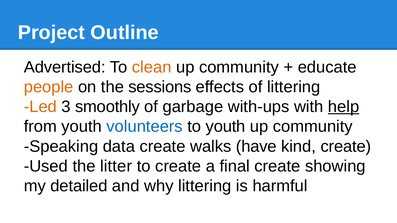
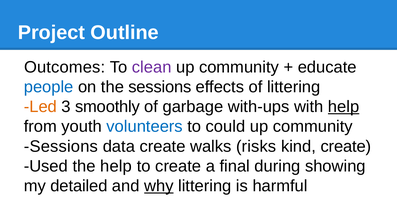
Advertised: Advertised -> Outcomes (65, 67)
clean colour: orange -> purple (152, 67)
people colour: orange -> blue (49, 87)
to youth: youth -> could (225, 127)
Speaking: Speaking -> Sessions (61, 147)
have: have -> risks (256, 147)
the litter: litter -> help (116, 166)
final create: create -> during (277, 166)
why underline: none -> present (159, 186)
